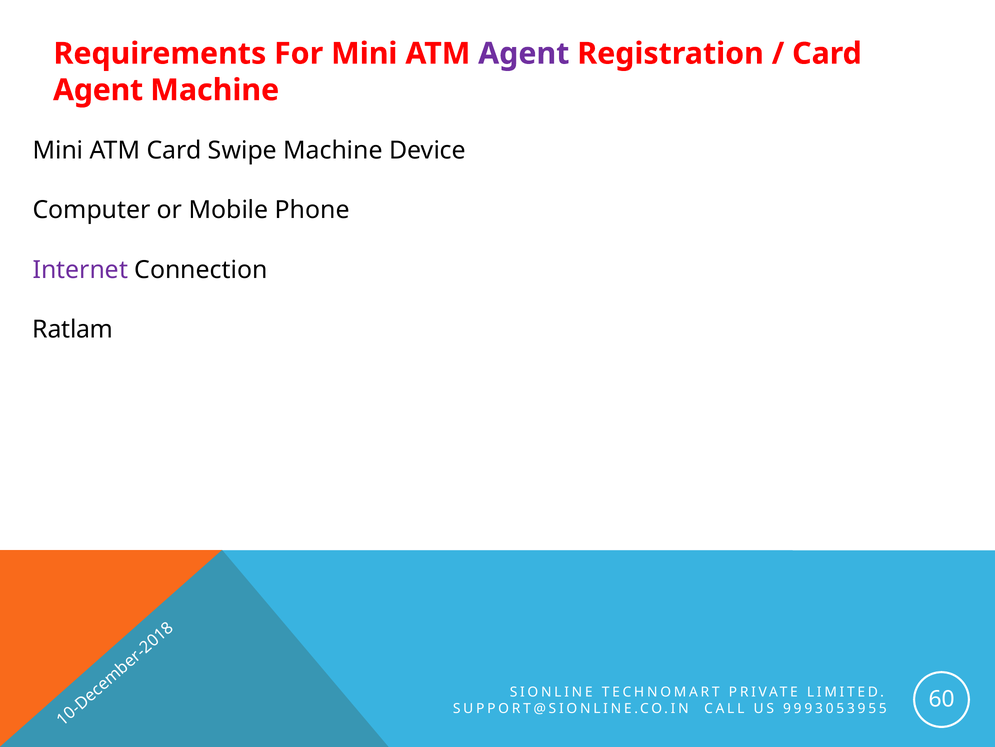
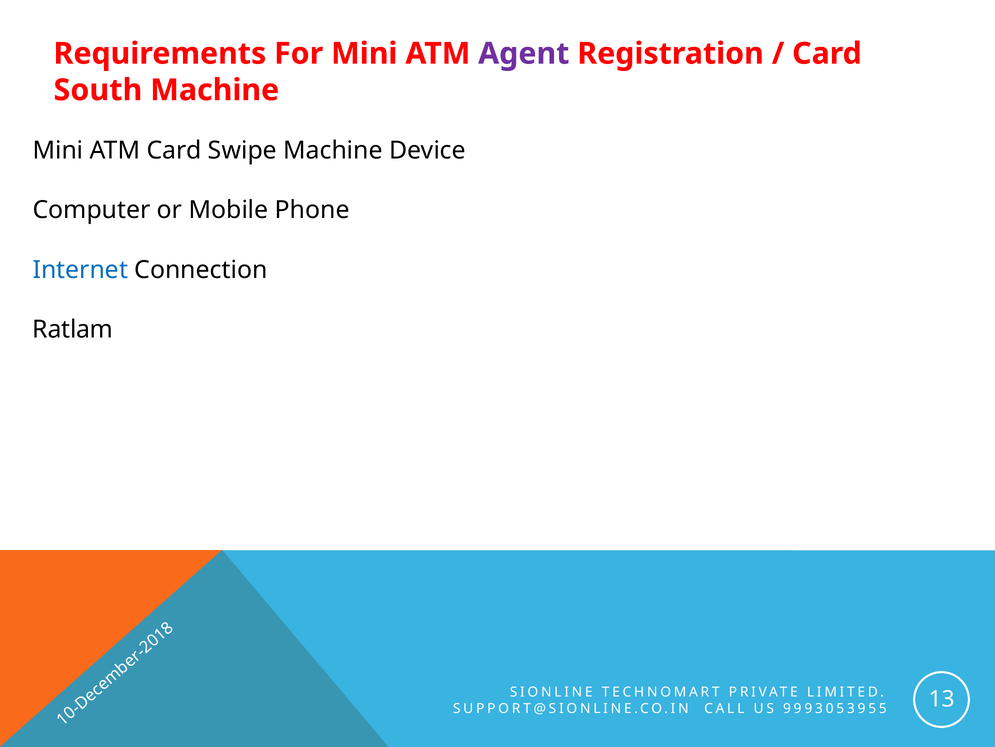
Agent: Agent -> South (98, 90)
Internet colour: purple -> blue (80, 270)
60: 60 -> 13 (942, 699)
